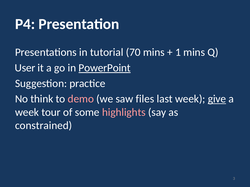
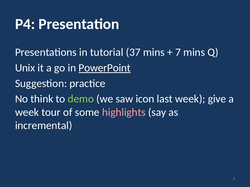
70: 70 -> 37 (133, 52)
1: 1 -> 7 (178, 52)
User: User -> Unix (25, 68)
demo colour: pink -> light green (81, 99)
files: files -> icon (145, 99)
give underline: present -> none (217, 99)
constrained: constrained -> incremental (44, 126)
